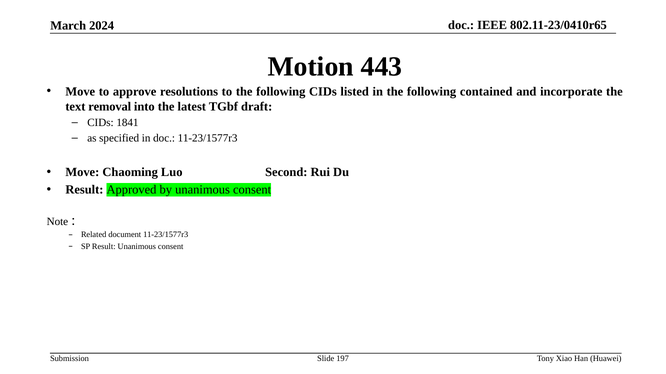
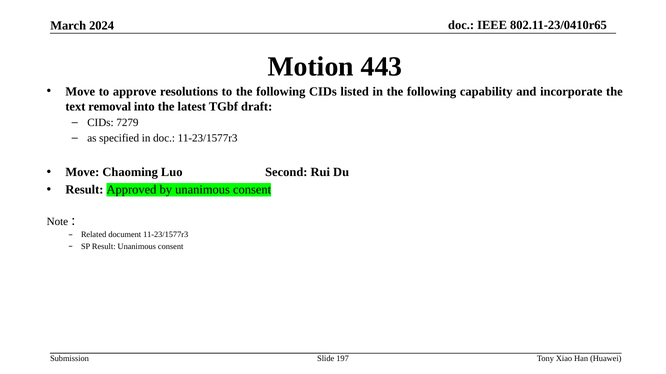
contained: contained -> capability (486, 92)
1841: 1841 -> 7279 (127, 123)
